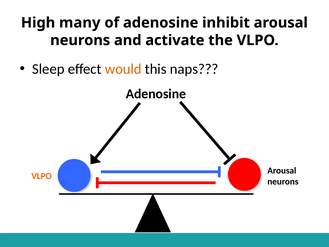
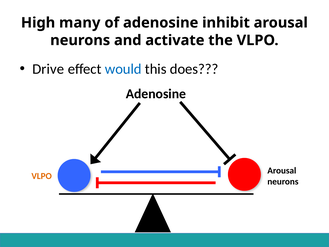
Sleep: Sleep -> Drive (48, 69)
would colour: orange -> blue (123, 69)
naps: naps -> does (194, 69)
